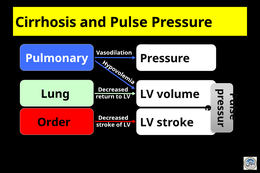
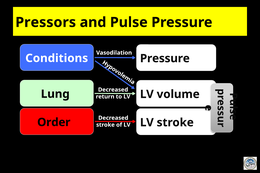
Cirrhosis: Cirrhosis -> Pressors (46, 22)
Pulmonary: Pulmonary -> Conditions (57, 58)
